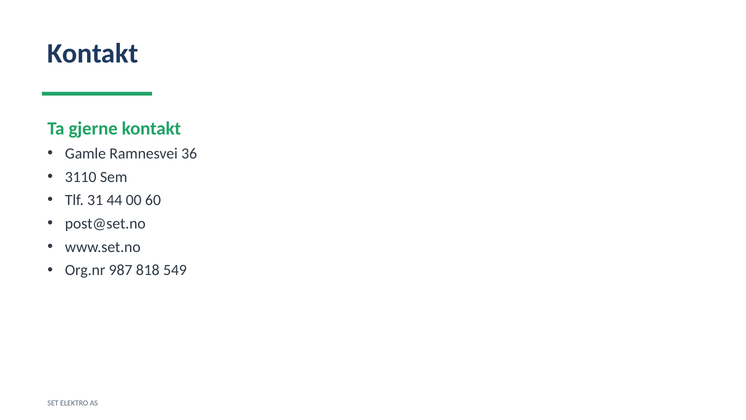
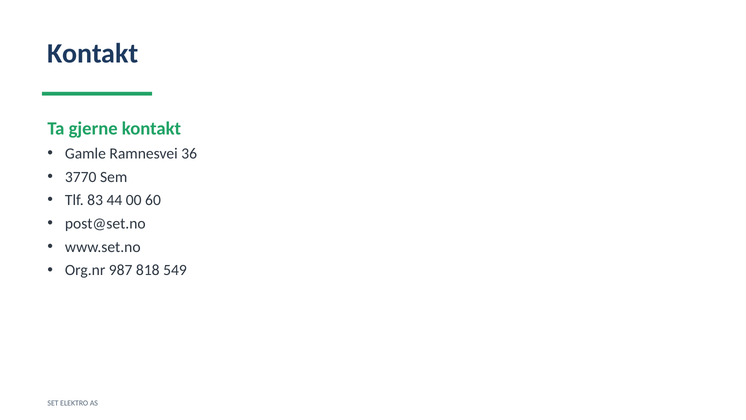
3110: 3110 -> 3770 (81, 177)
31: 31 -> 83 (95, 200)
